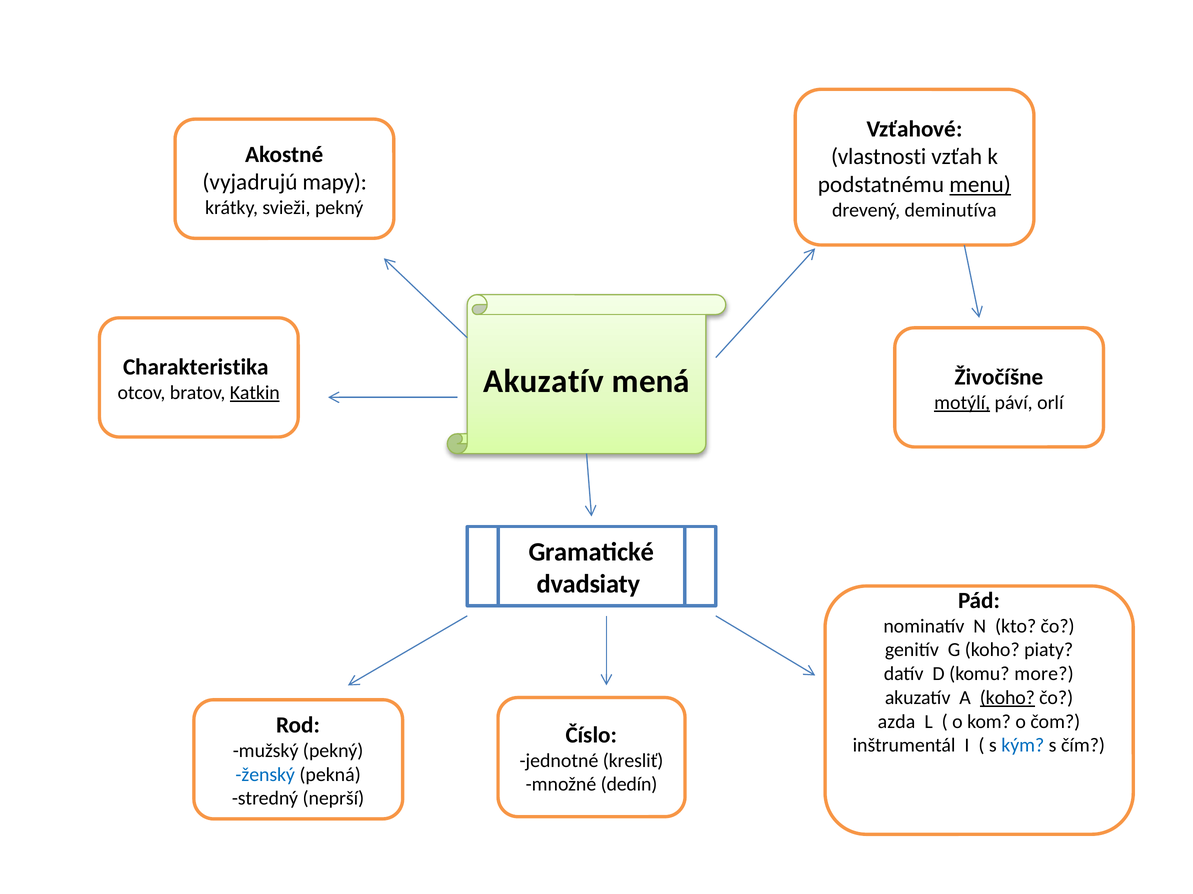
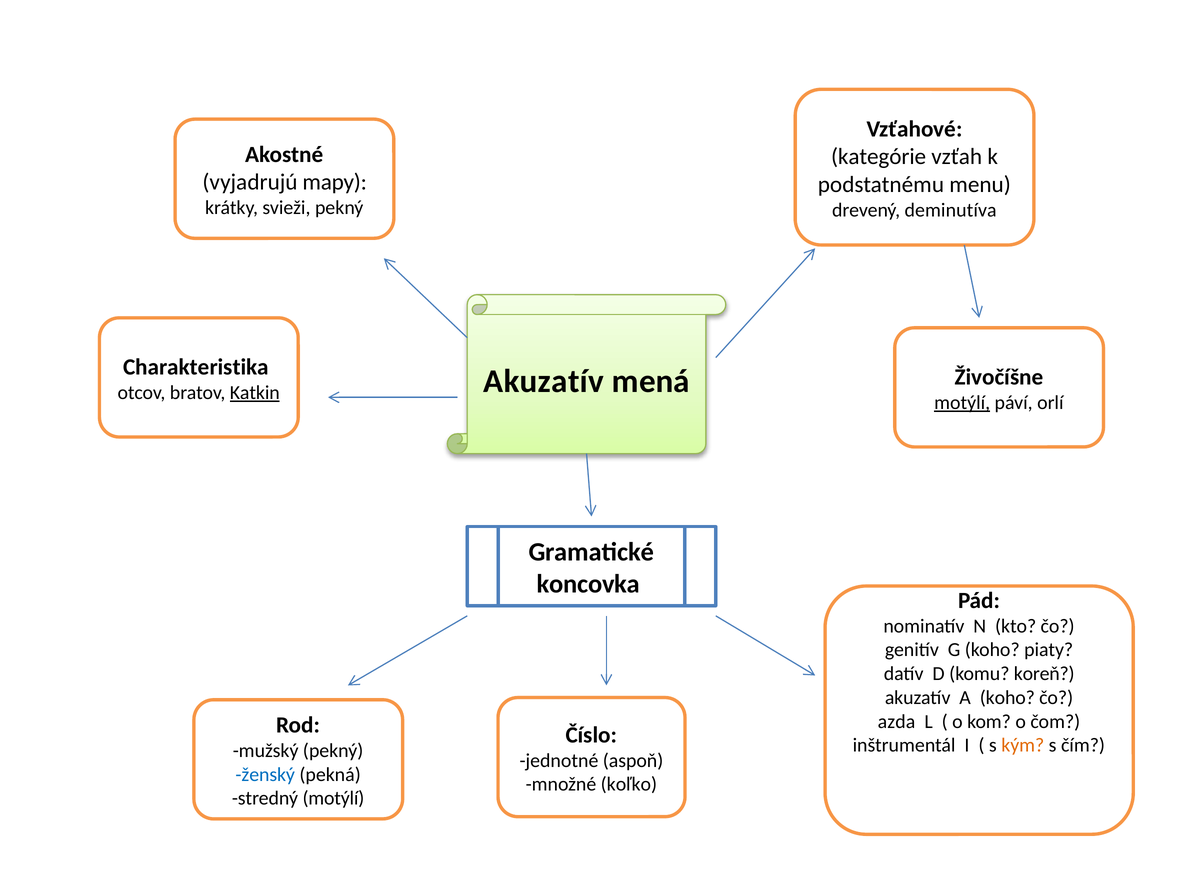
vlastnosti: vlastnosti -> kategórie (879, 157)
menu underline: present -> none (980, 185)
dvadsiaty: dvadsiaty -> koncovka (588, 584)
more: more -> koreň (1044, 674)
koho underline: present -> none (1007, 698)
kým colour: blue -> orange (1023, 746)
kresliť: kresliť -> aspoň (633, 761)
dedín: dedín -> koľko (629, 785)
stredný neprší: neprší -> motýlí (333, 799)
